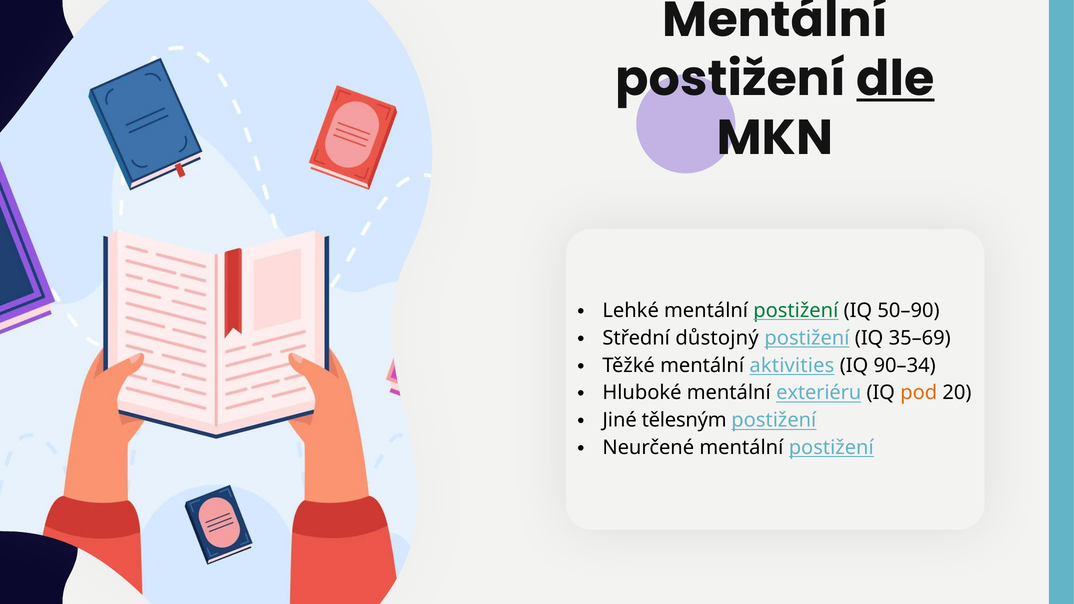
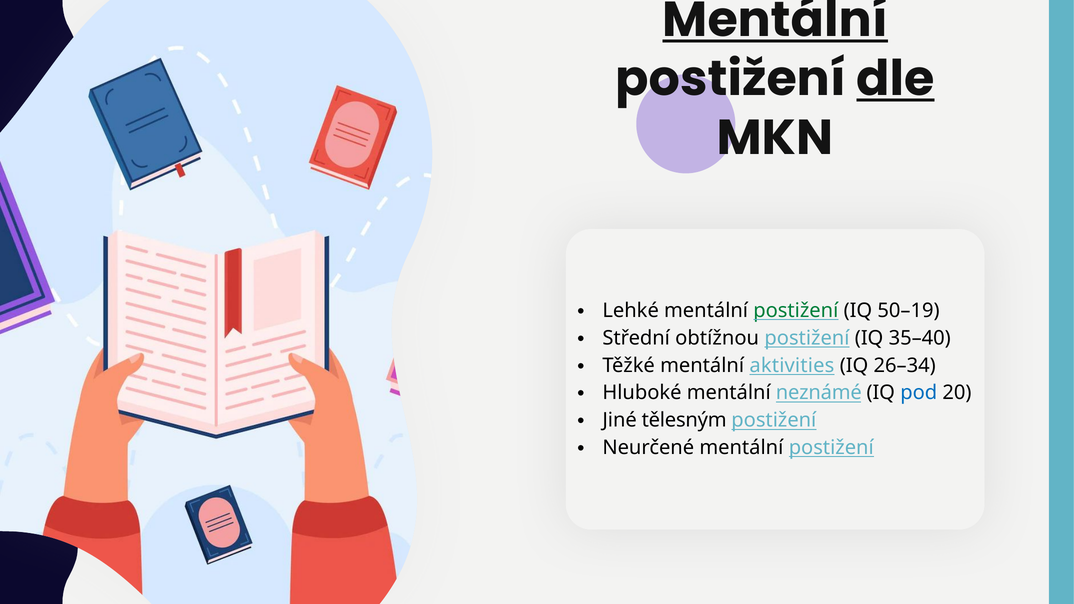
Mentální underline: none -> present (775, 20)
50–90: 50–90 -> 50–19 (909, 311)
důstojný: důstojný -> obtížnou (717, 338)
35–69: 35–69 -> 35–40 (920, 338)
90–34: 90–34 -> 26–34 (905, 365)
exteriéru: exteriéru -> neznámé (819, 393)
pod colour: orange -> blue (919, 393)
